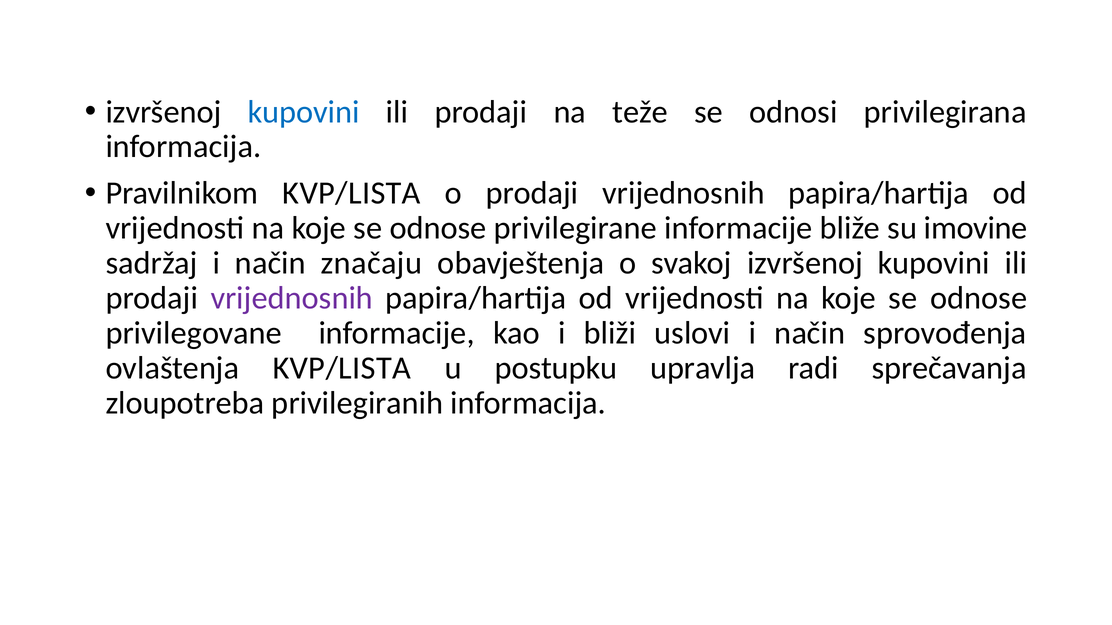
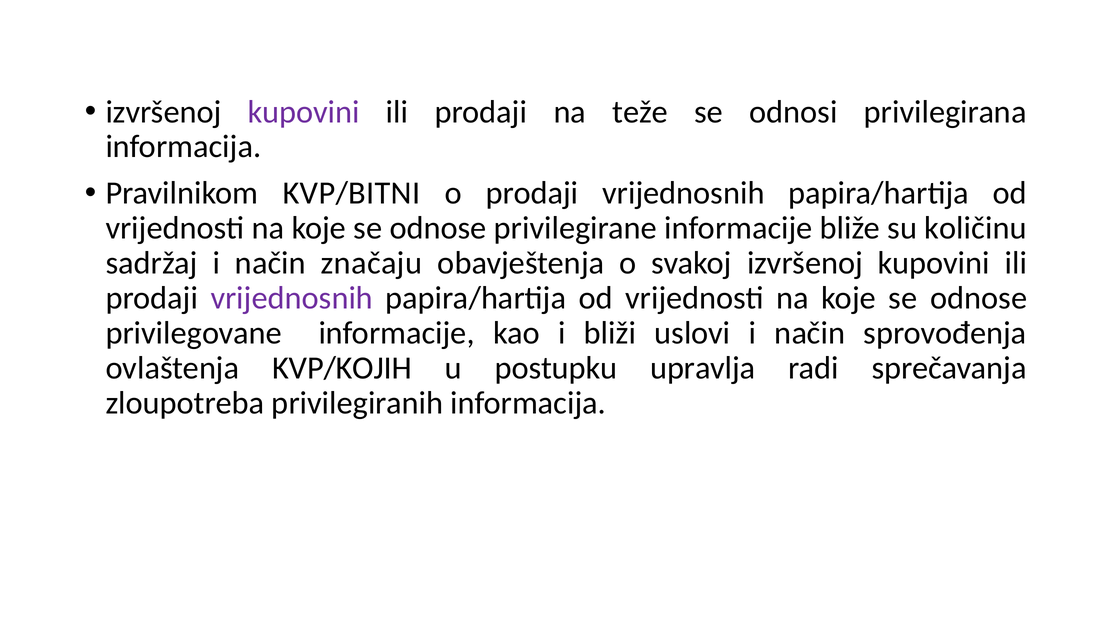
kupovini colour: blue -> purple (304, 112)
Pravilnikom KVP/LISTA: KVP/LISTA -> KVP/BITNI (352, 193)
imovine: imovine -> količinu (976, 228)
ovlaštenja KVP/LISTA: KVP/LISTA -> KVP/KOJIH (342, 368)
